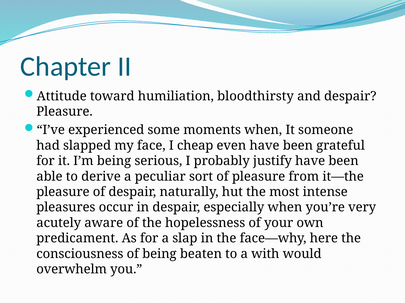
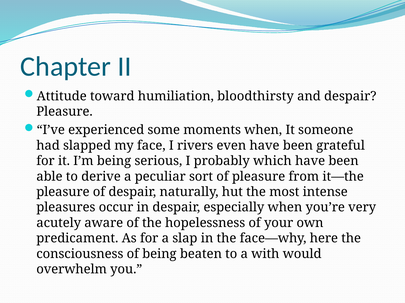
cheap: cheap -> rivers (195, 146)
justify: justify -> which (272, 161)
